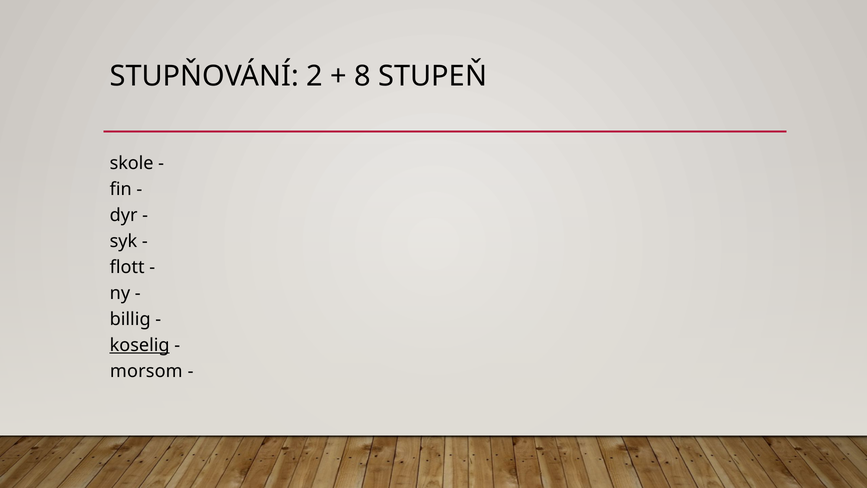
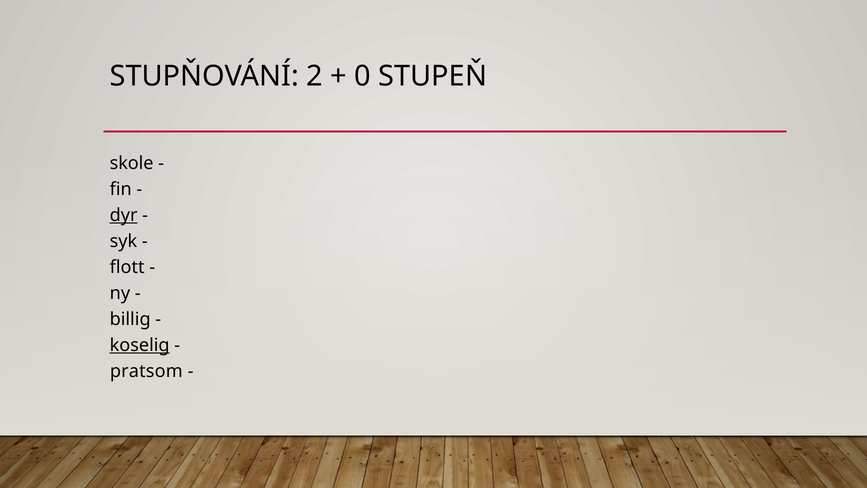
8: 8 -> 0 (363, 76)
dyr underline: none -> present (124, 215)
morsom: morsom -> pratsom (146, 371)
